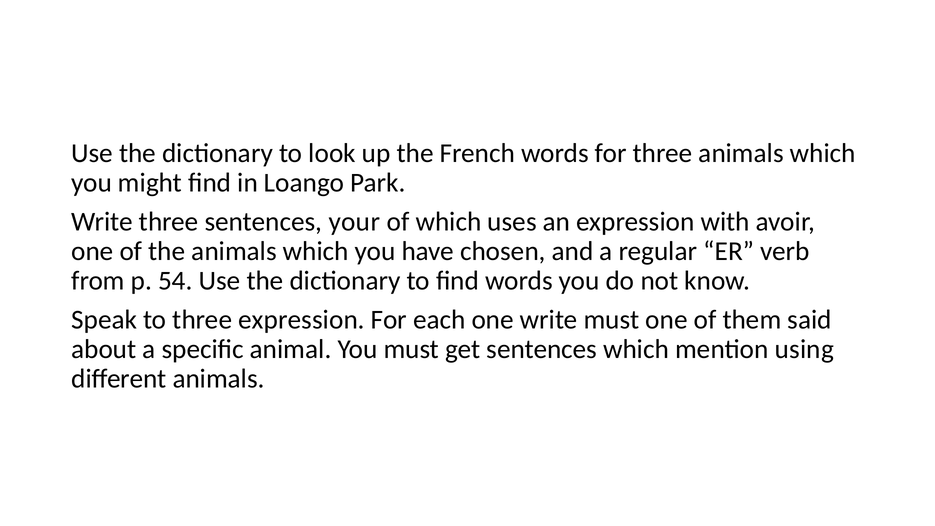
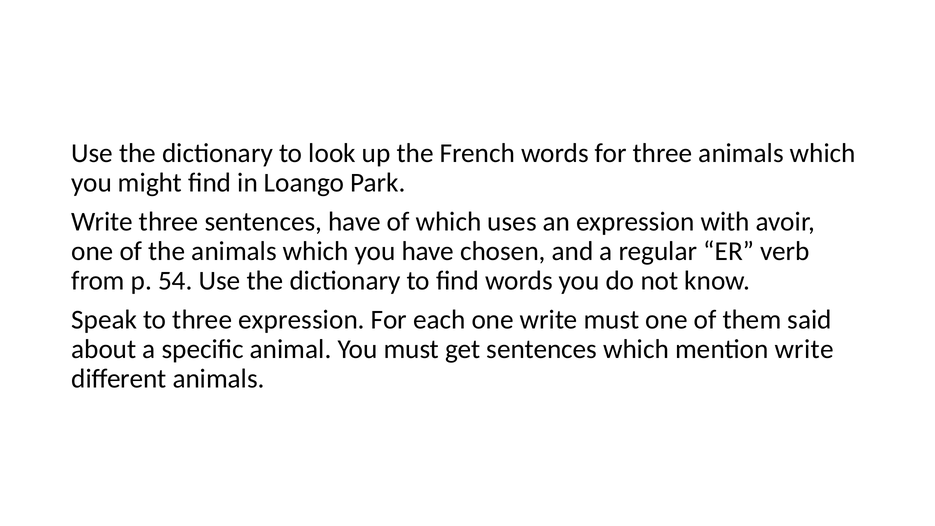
sentences your: your -> have (355, 222)
mention using: using -> write (804, 349)
